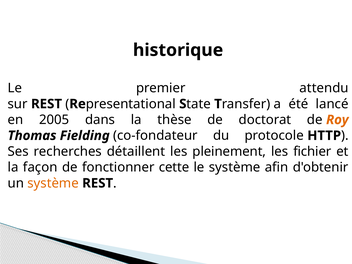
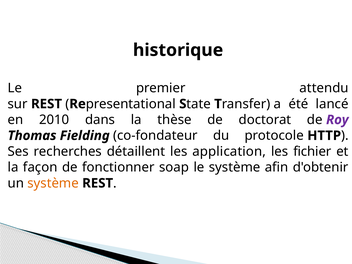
2005: 2005 -> 2010 (54, 120)
Roy colour: orange -> purple (337, 120)
pleinement: pleinement -> application (229, 151)
cette: cette -> soap (174, 167)
